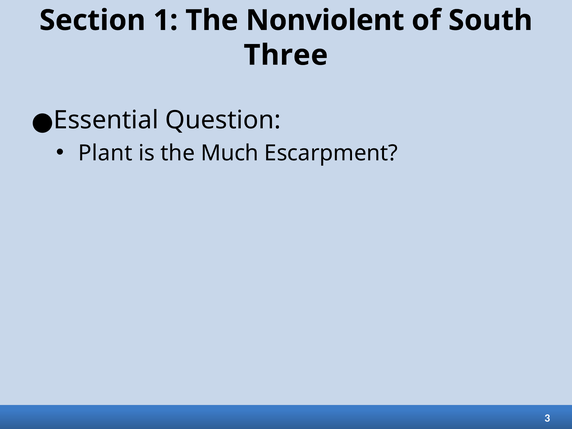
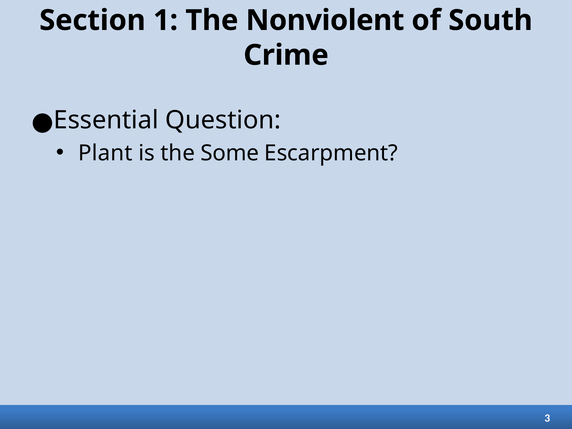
Three: Three -> Crime (286, 55)
Much: Much -> Some (230, 153)
